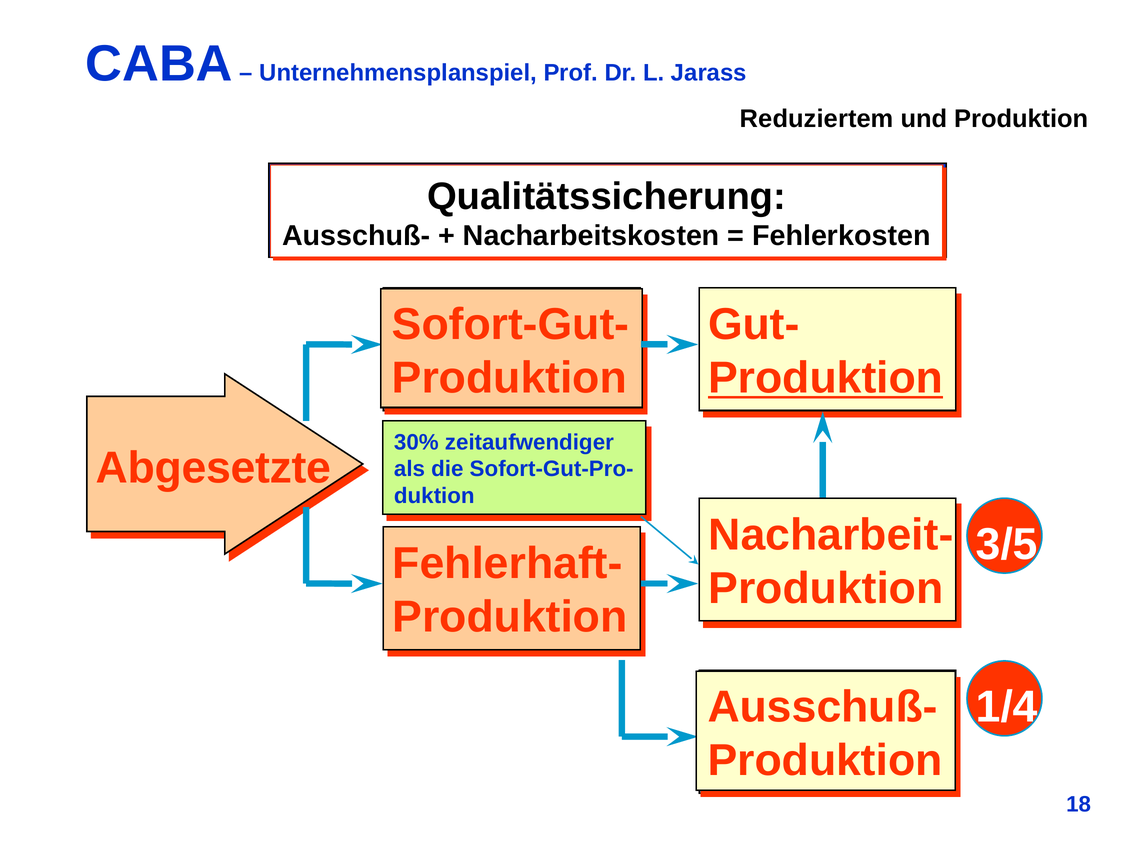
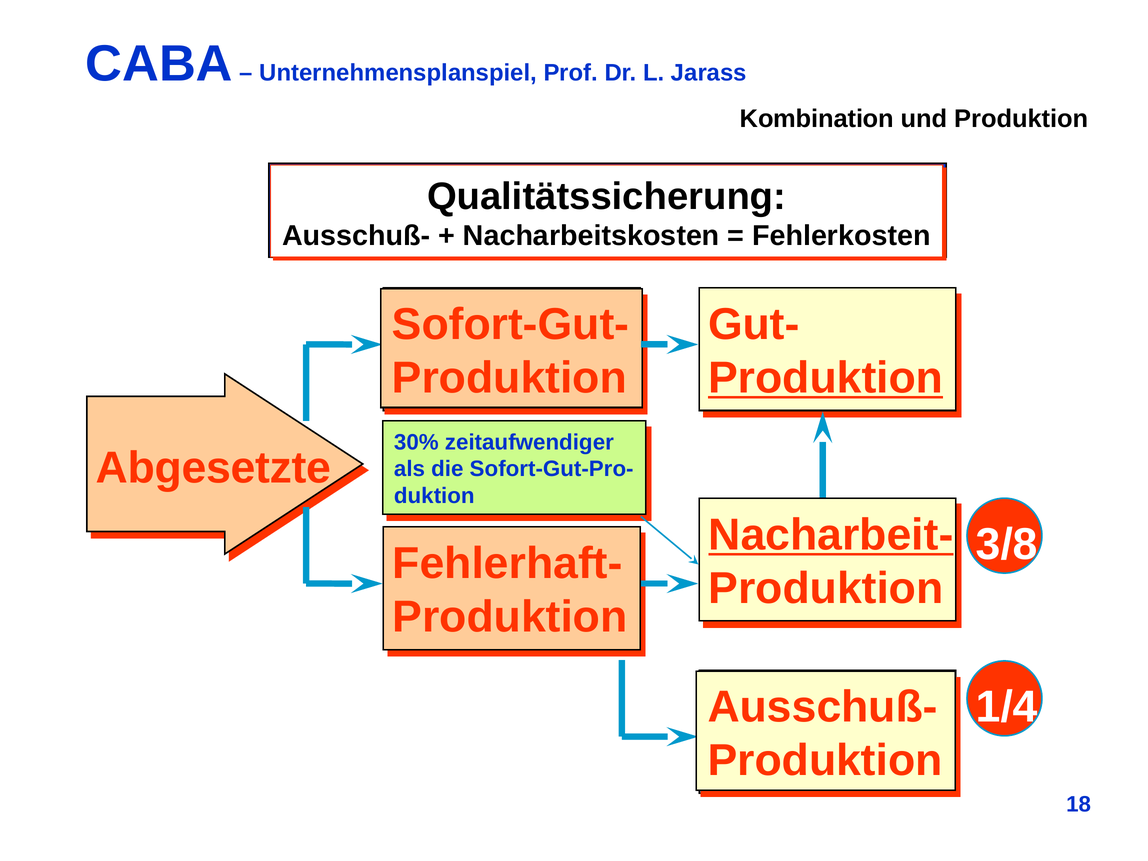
Reduziertem: Reduziertem -> Kombination (817, 119)
Nacharbeit- underline: none -> present (831, 535)
3/5: 3/5 -> 3/8 (1007, 544)
